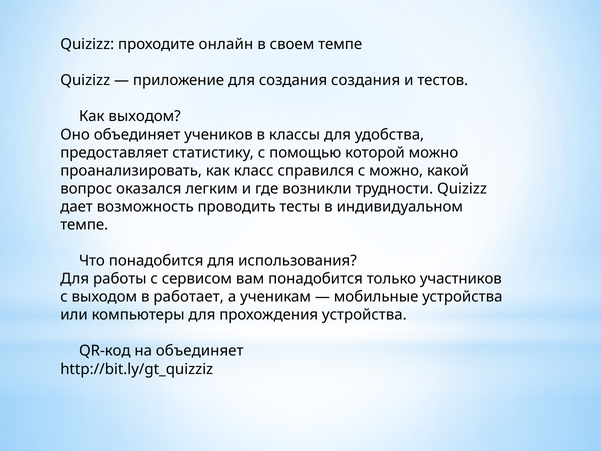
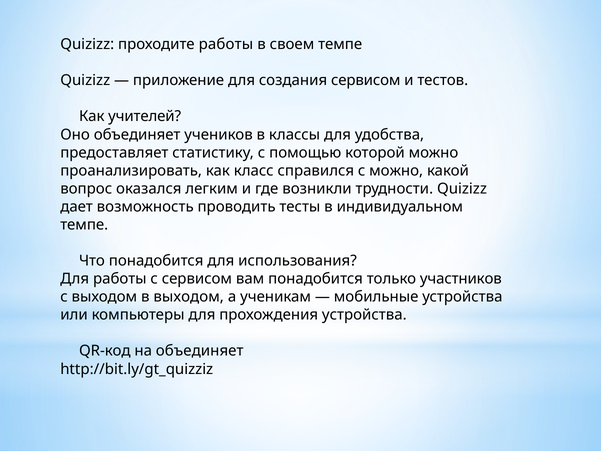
проходите онлайн: онлайн -> работы (226, 44)
создания создания: создания -> сервисом (366, 80)
Как выходом: выходом -> учителей (145, 116)
в работает: работает -> выходом (189, 297)
